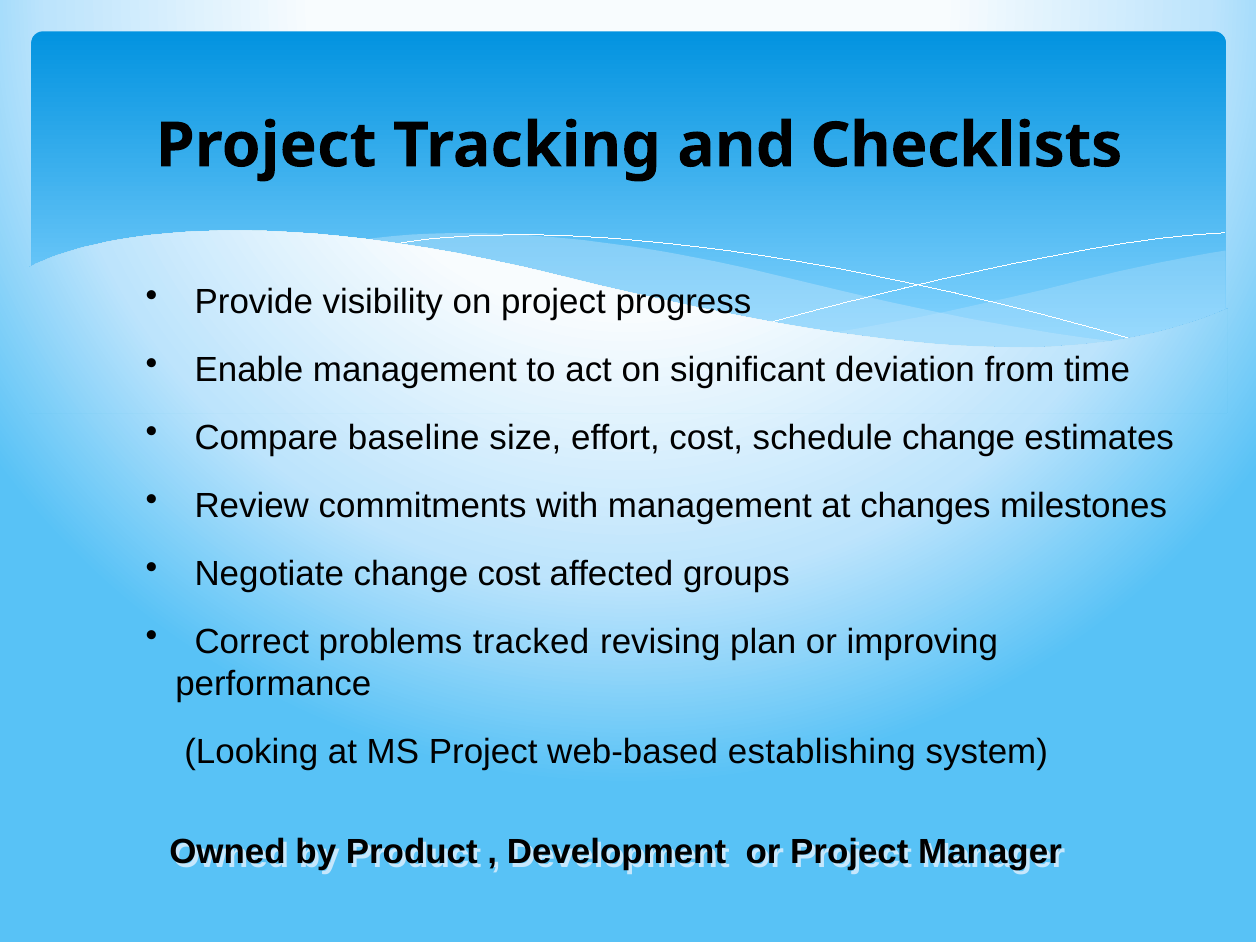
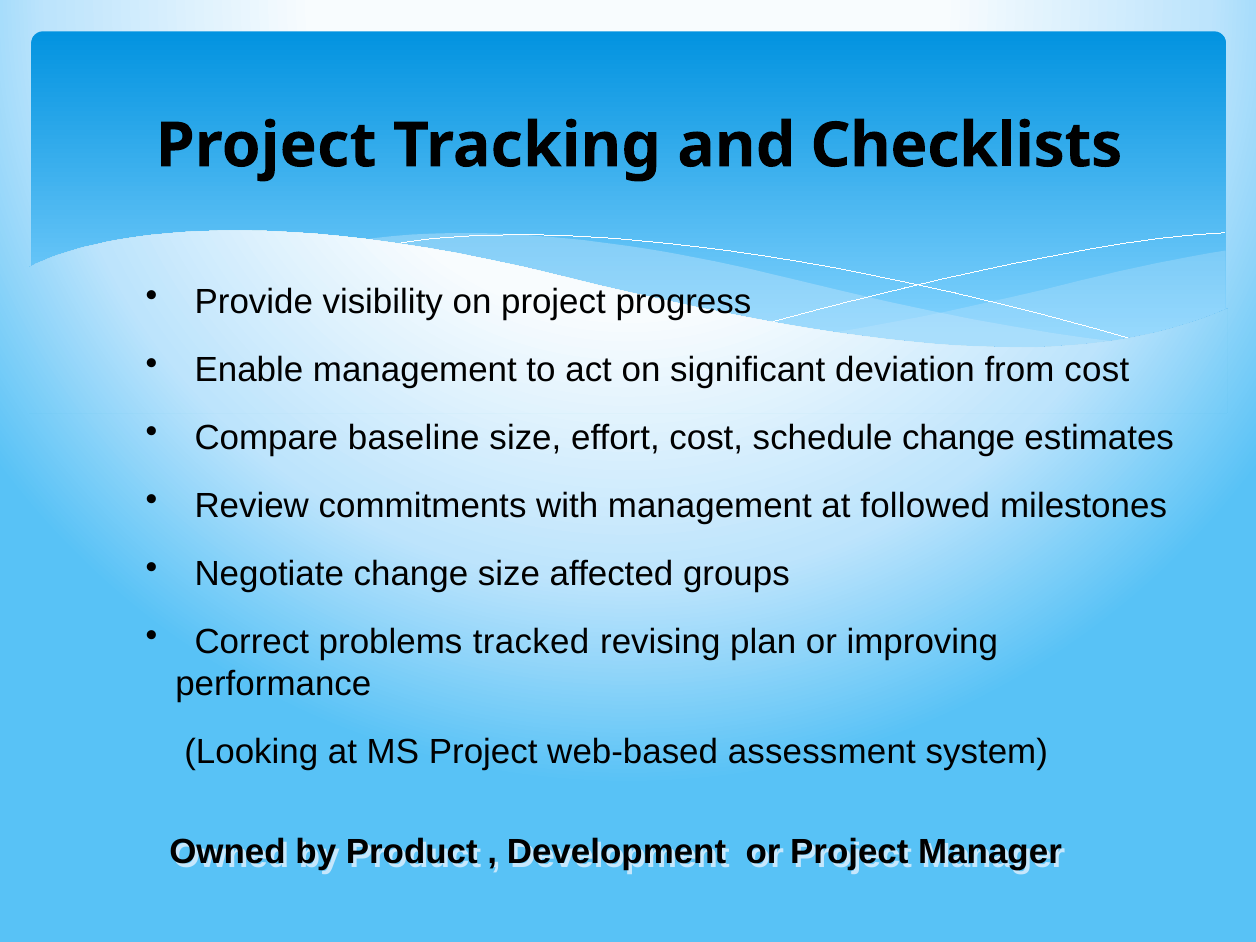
from time: time -> cost (1097, 370)
changes: changes -> followed (925, 506)
change cost: cost -> size (509, 574)
establishing: establishing -> assessment (822, 752)
